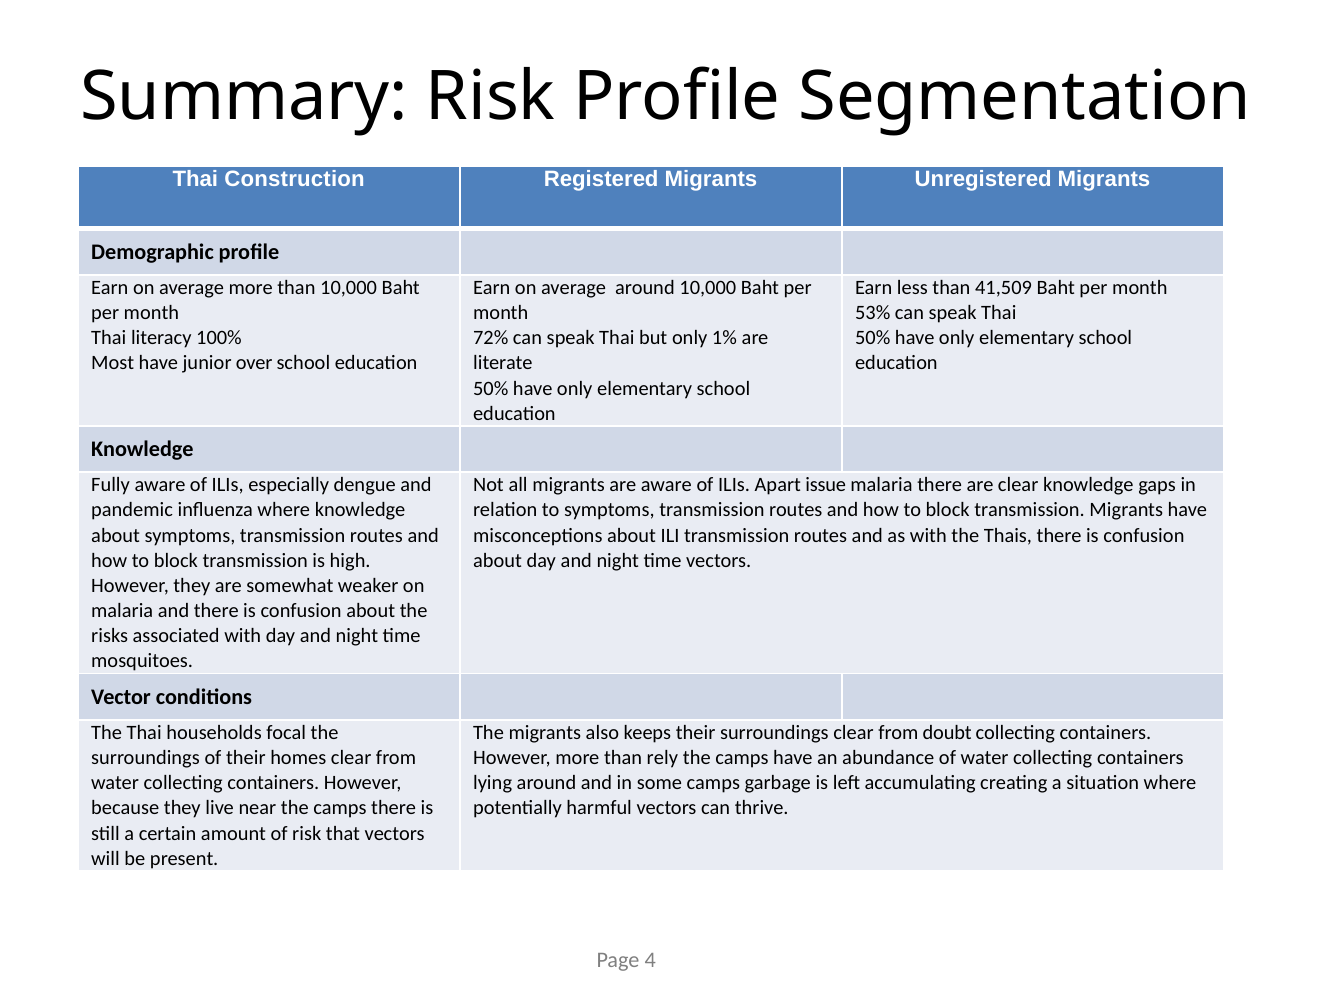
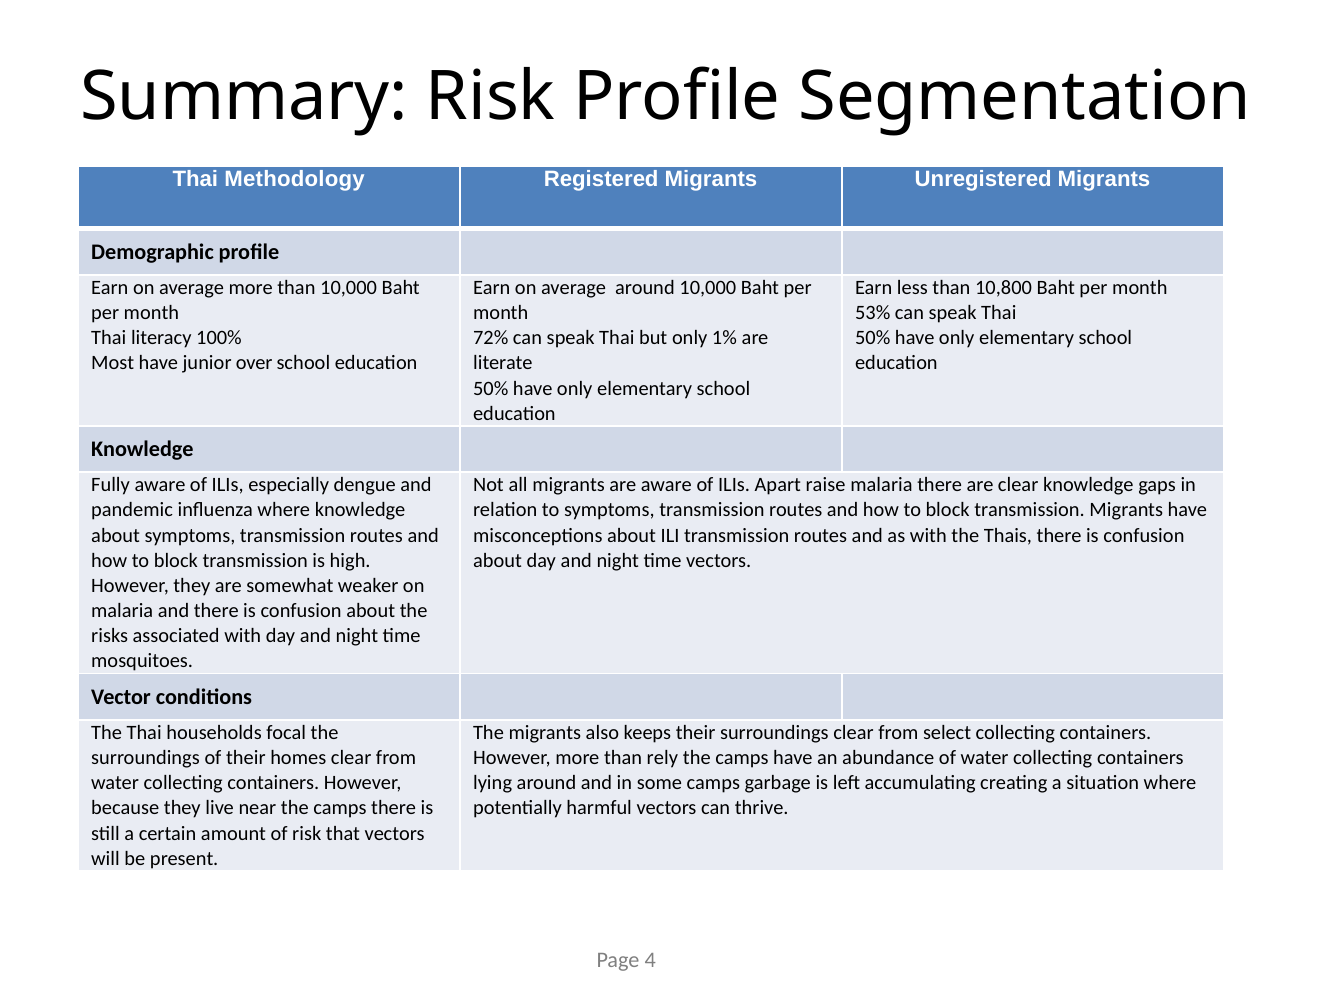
Construction: Construction -> Methodology (295, 179)
41,509: 41,509 -> 10,800 (1004, 288)
issue: issue -> raise (826, 485)
doubt: doubt -> select (947, 733)
